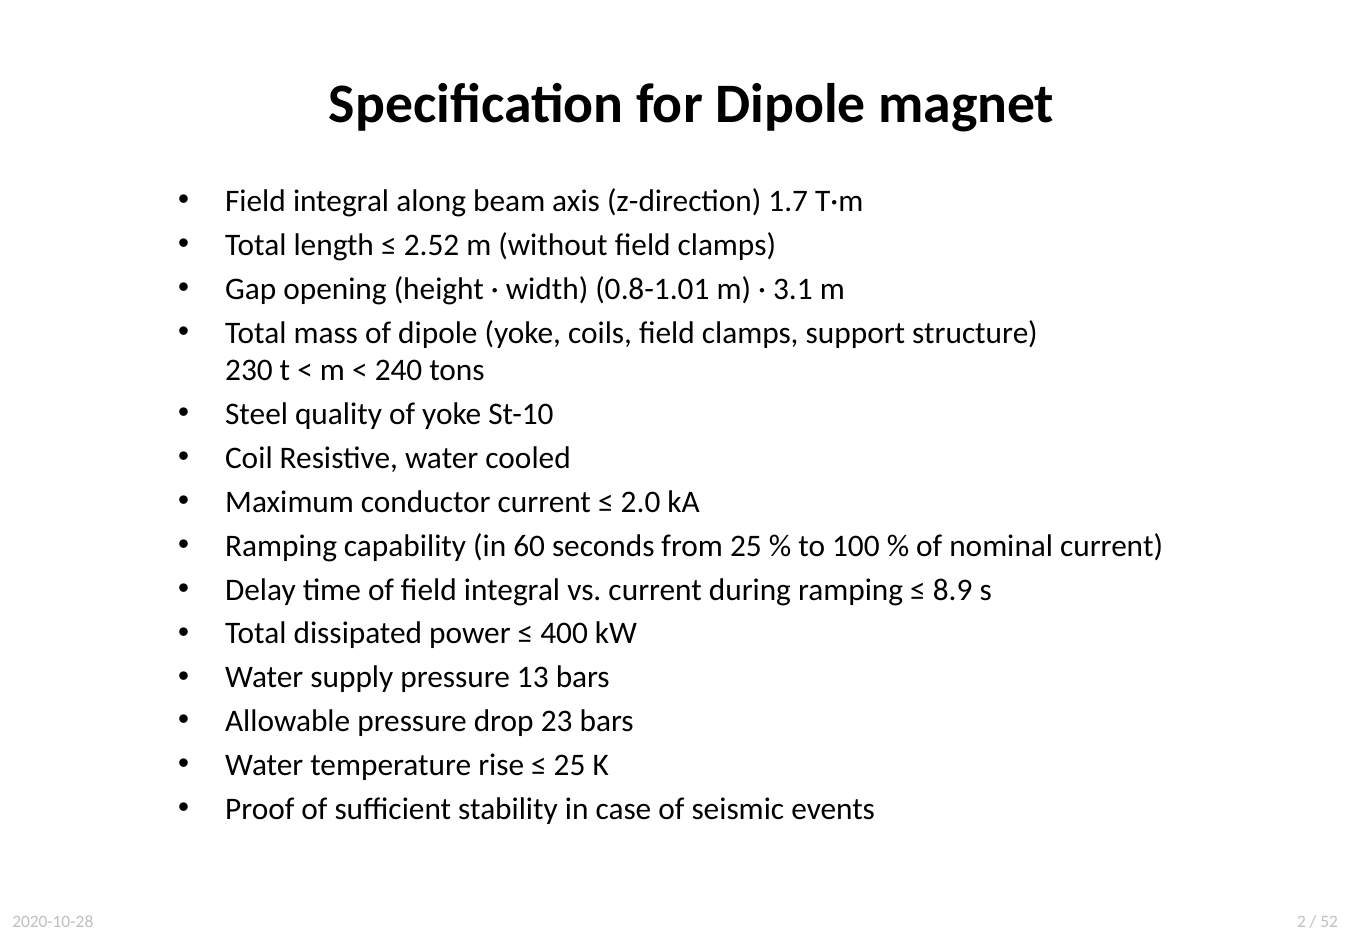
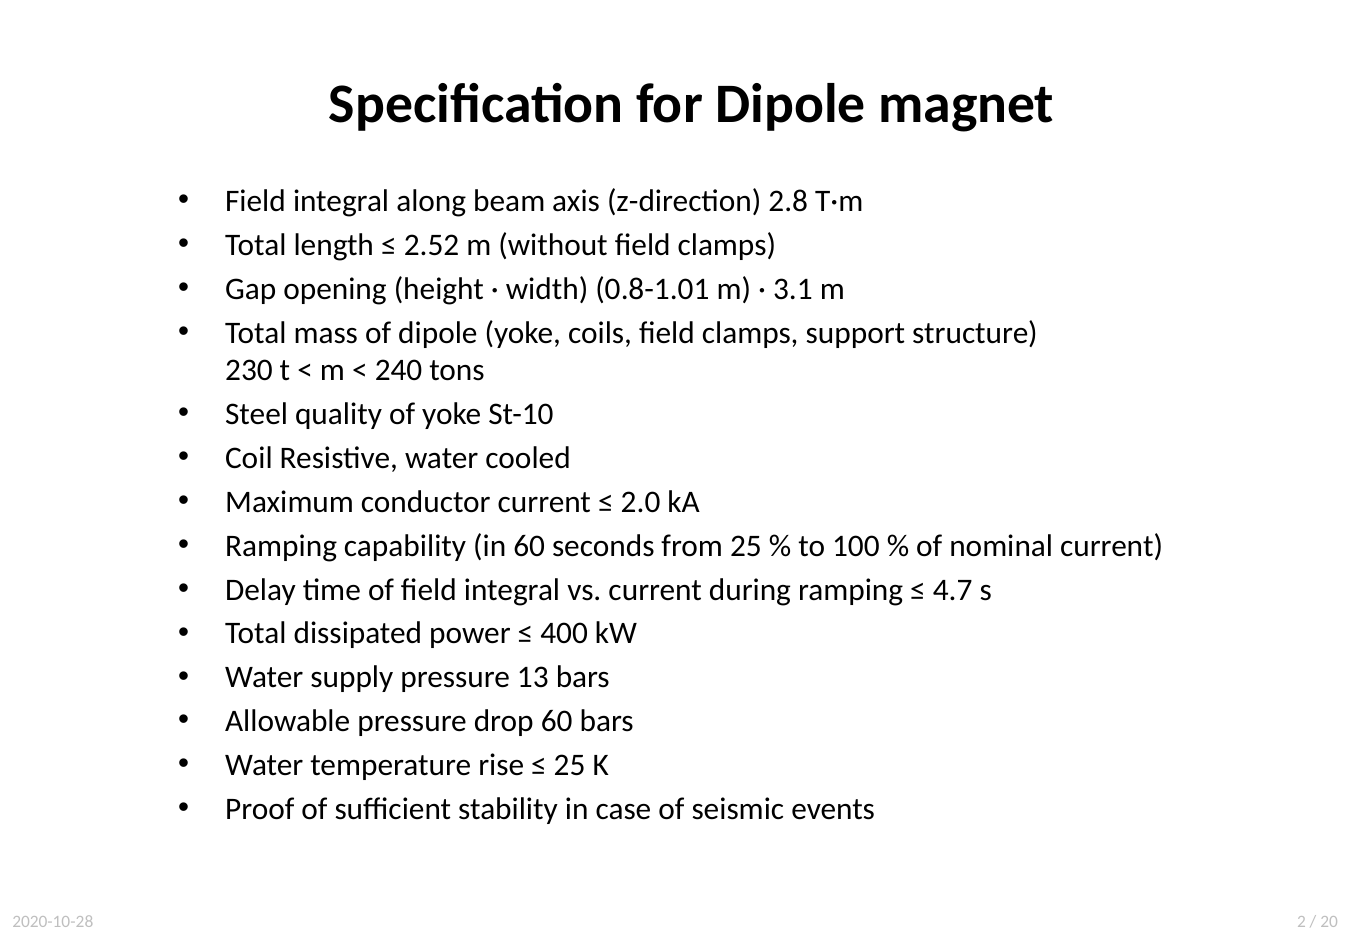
1.7: 1.7 -> 2.8 (788, 201)
8.9: 8.9 -> 4.7 (953, 590)
drop 23: 23 -> 60 (557, 721)
52: 52 -> 20 (1329, 922)
